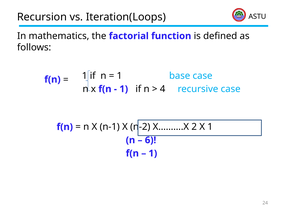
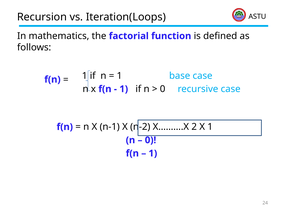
4: 4 -> 0 (163, 89)
6: 6 -> 0 (151, 141)
